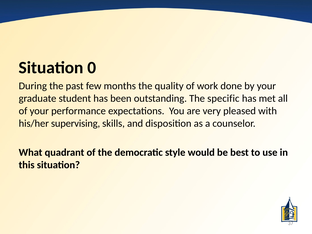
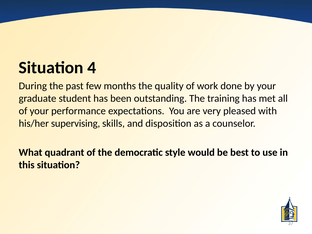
0: 0 -> 4 (92, 68)
specific: specific -> training (223, 98)
